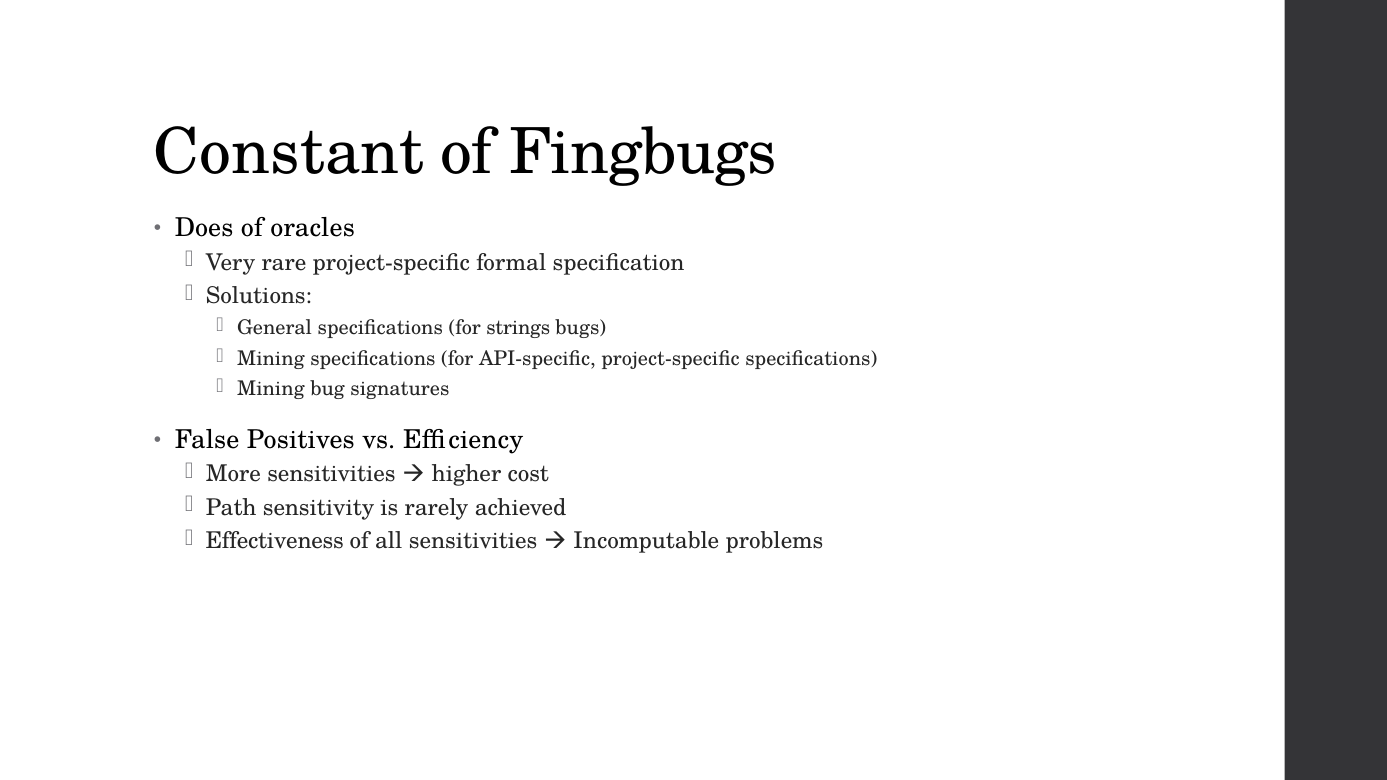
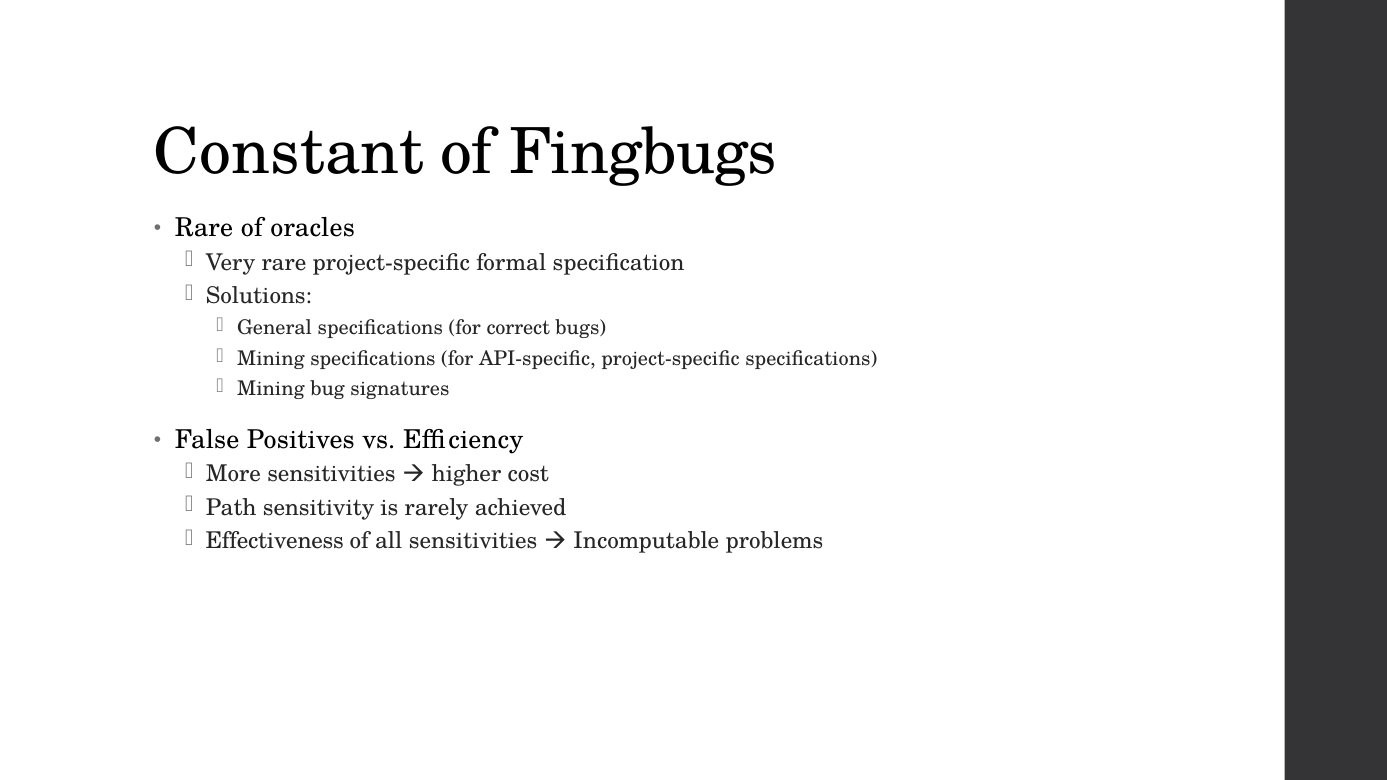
Does: Does -> Rare (204, 228)
strings: strings -> correct (518, 328)
